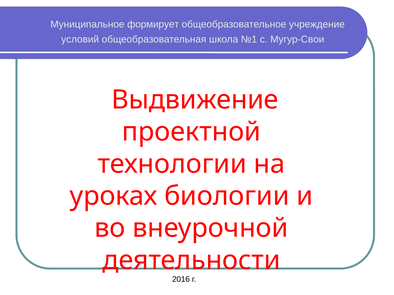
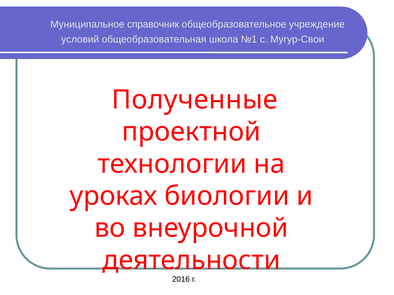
формирует: формирует -> справочник (153, 24)
Выдвижение: Выдвижение -> Полученные (195, 100)
